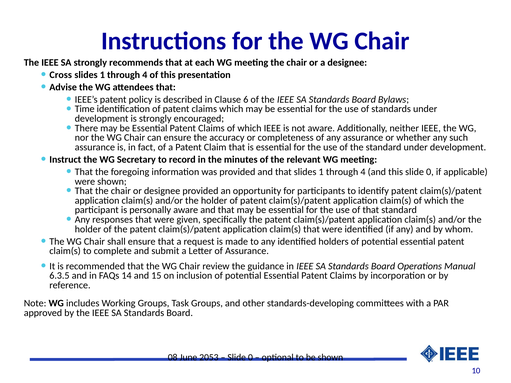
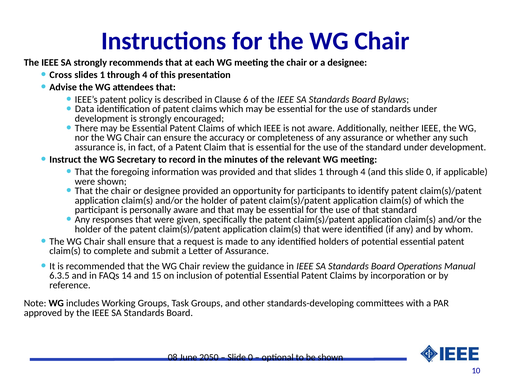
Time: Time -> Data (85, 109)
2053: 2053 -> 2050 (209, 357)
